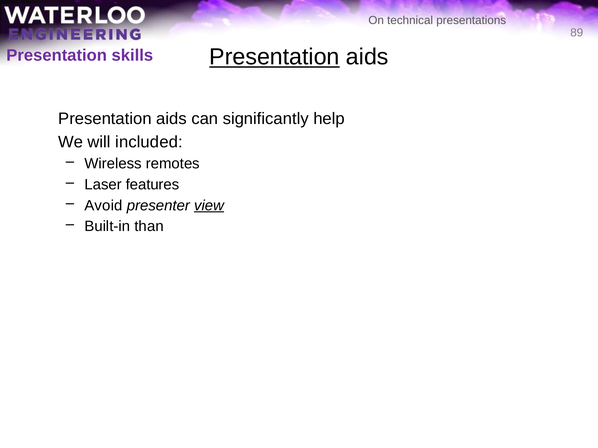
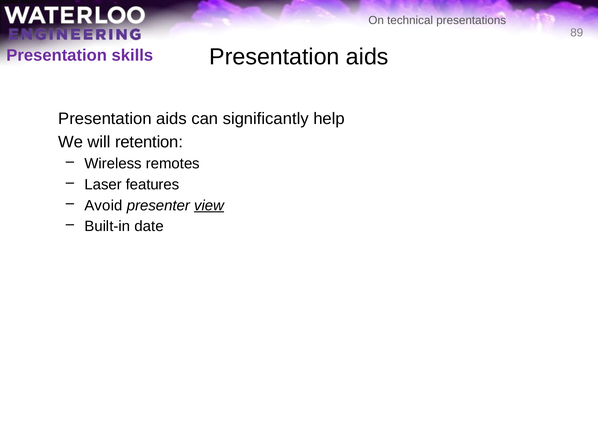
Presentation underline: present -> none (274, 57)
included: included -> retention (149, 142)
than: than -> date (149, 227)
